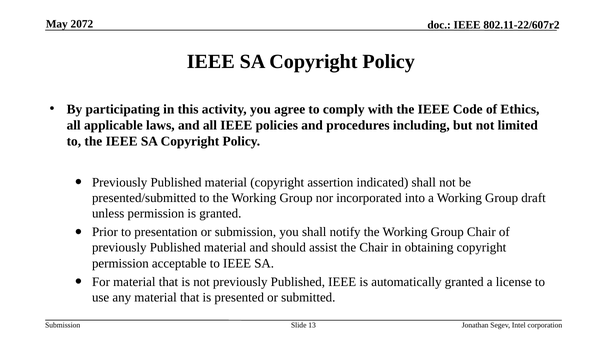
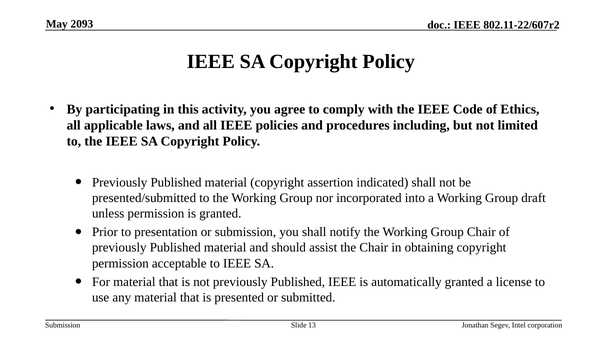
2072: 2072 -> 2093 (82, 24)
